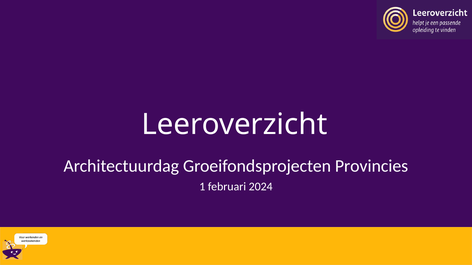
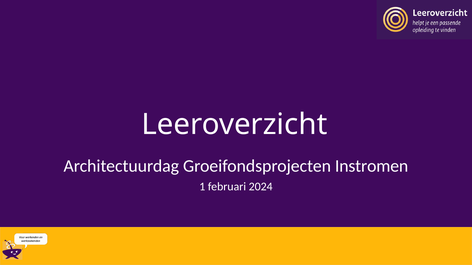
Provincies: Provincies -> Instromen (372, 166)
